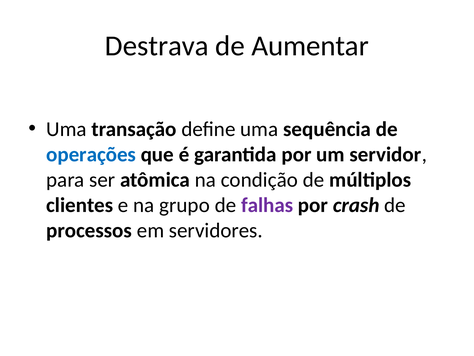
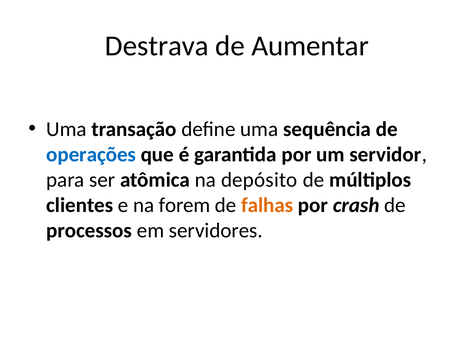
condição: condição -> depósito (259, 180)
grupo: grupo -> forem (185, 205)
falhas colour: purple -> orange (267, 205)
